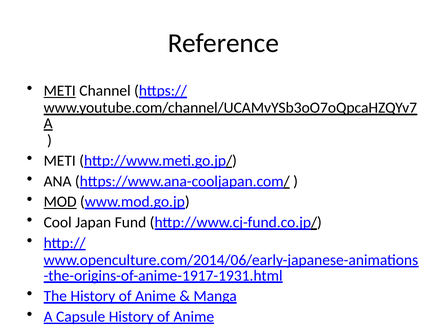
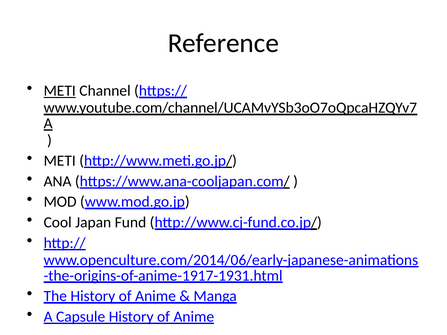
MOD underline: present -> none (60, 202)
